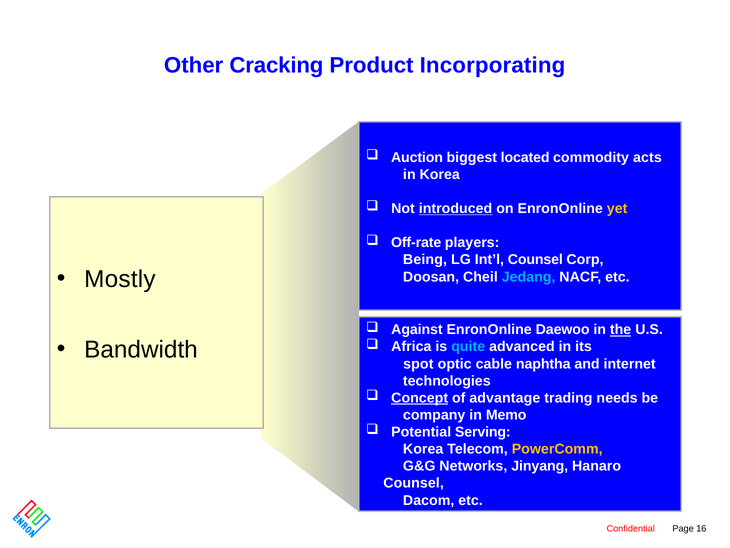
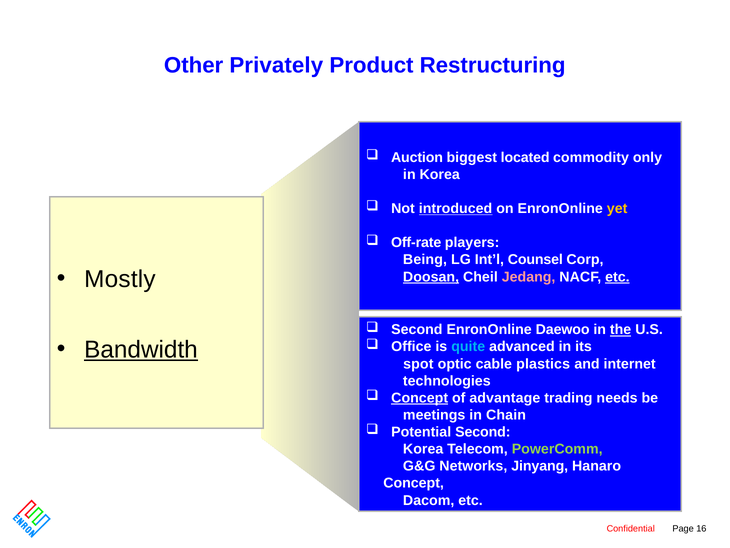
Cracking: Cracking -> Privately (276, 65)
Incorporating: Incorporating -> Restructuring (493, 65)
acts: acts -> only (647, 157)
Doosan underline: none -> present (431, 277)
Jedang colour: light blue -> pink (529, 277)
etc underline: none -> present (617, 277)
Against: Against -> Second (417, 329)
Bandwidth underline: none -> present (141, 349)
Africa: Africa -> Office (411, 346)
naphtha: naphtha -> plastics (543, 364)
company: company -> meetings (434, 415)
Memo: Memo -> Chain (506, 415)
Potential Serving: Serving -> Second (483, 432)
PowerComm colour: yellow -> light green (557, 449)
Counsel: Counsel -> Concept (414, 483)
